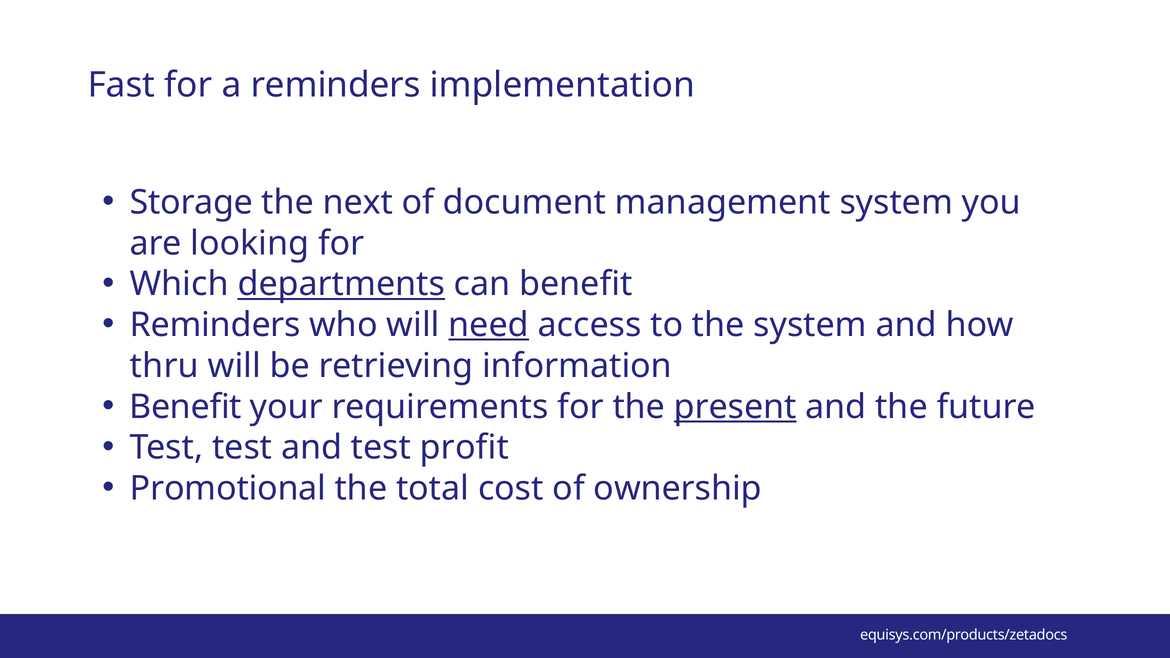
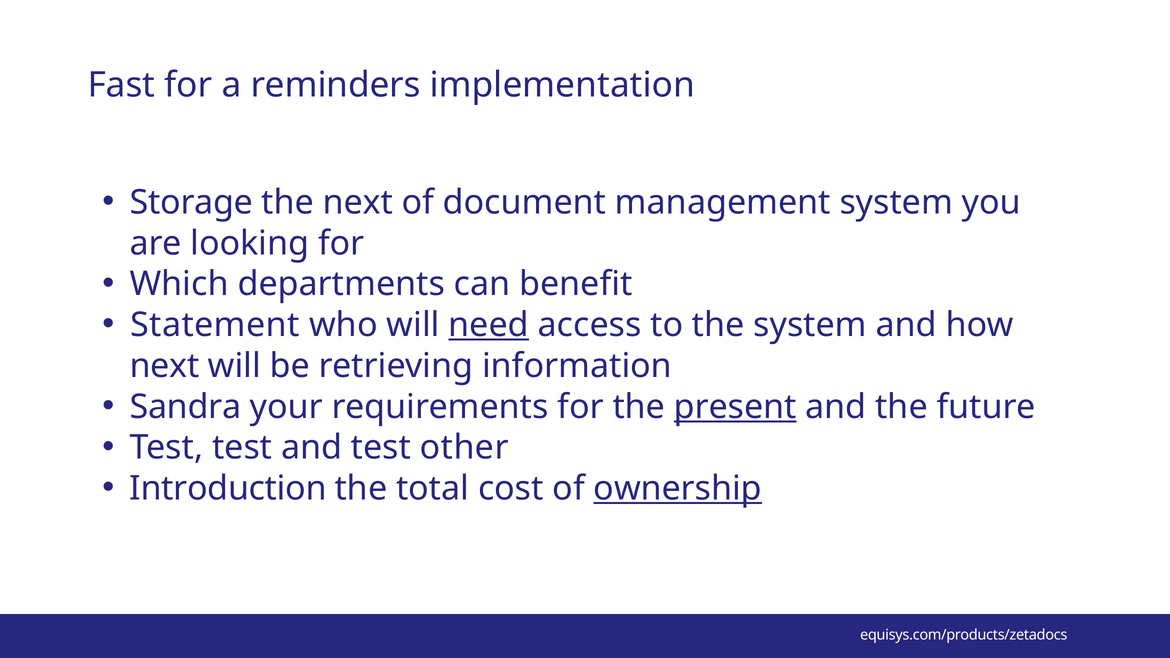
departments underline: present -> none (341, 284)
Reminders: Reminders -> Statement (215, 325)
thru: thru -> next (165, 366)
Benefit: Benefit -> Sandra (185, 407)
profit: profit -> other (464, 448)
Promotional: Promotional -> Introduction (228, 489)
ownership underline: none -> present (678, 489)
